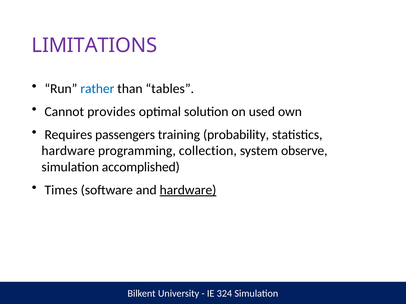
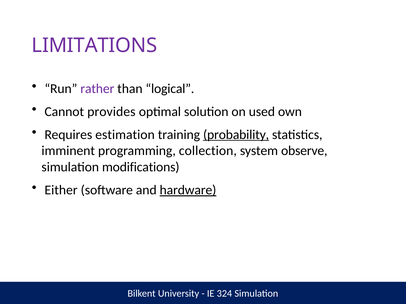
rather colour: blue -> purple (97, 89)
tables: tables -> logical (170, 89)
passengers: passengers -> estimation (125, 135)
probability underline: none -> present (236, 135)
hardware: hardware -> imminent (68, 151)
accomplished: accomplished -> modifications (141, 167)
Times: Times -> Either (61, 190)
